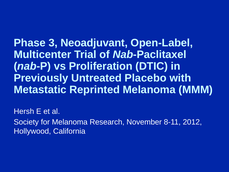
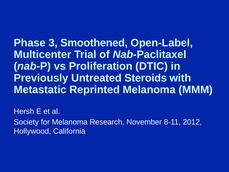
Neoadjuvant: Neoadjuvant -> Smoothened (94, 43)
Placebo: Placebo -> Steroids (146, 78)
